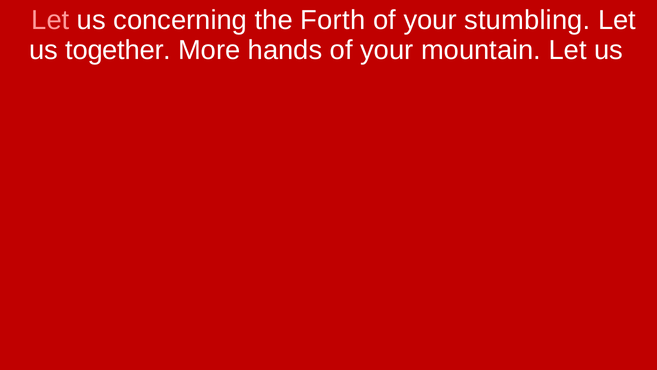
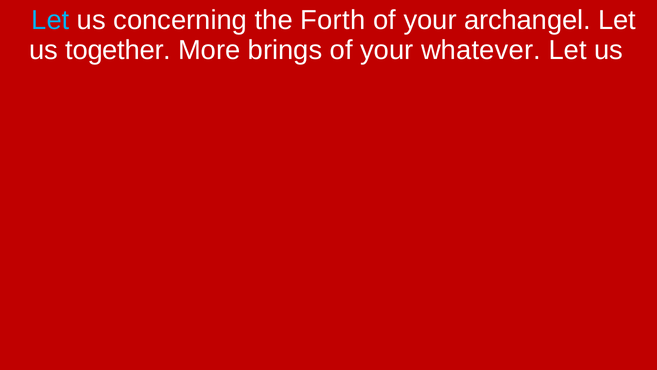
Let colour: pink -> light blue (50, 20)
stumbling: stumbling -> archangel (527, 20)
hands: hands -> brings (285, 50)
mountain: mountain -> whatever (481, 50)
